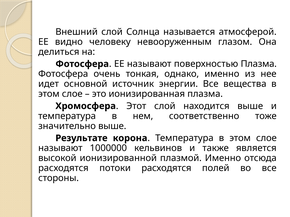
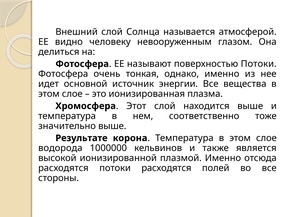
поверхностью Плазма: Плазма -> Потоки (259, 64)
называют: называют -> водорода (60, 148)
